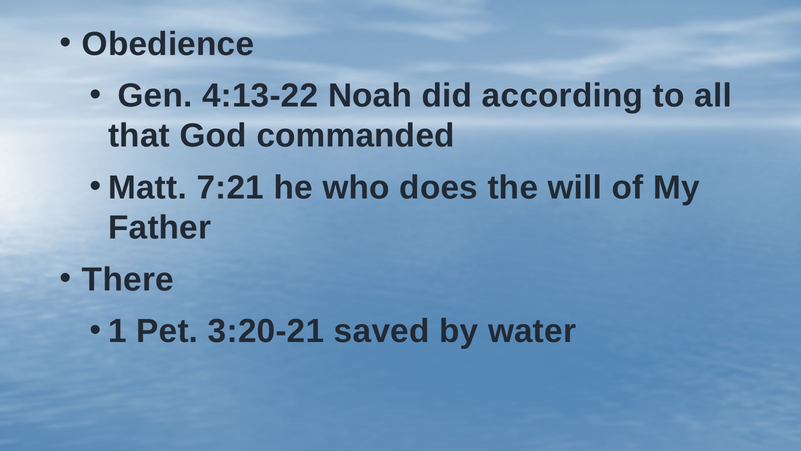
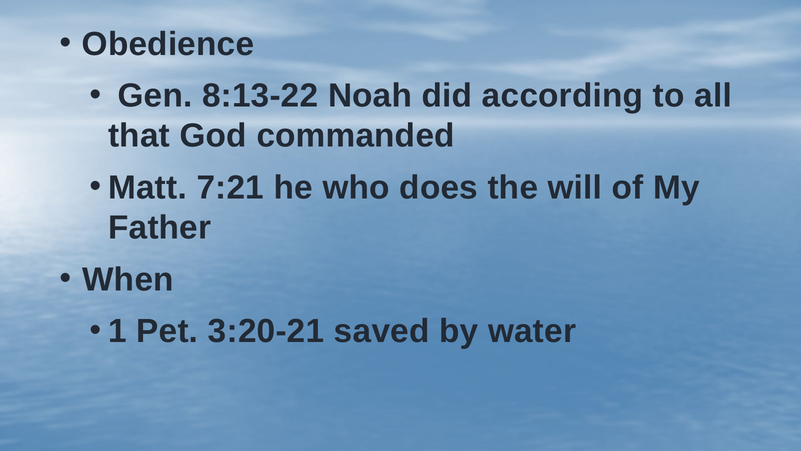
4:13-22: 4:13-22 -> 8:13-22 (260, 96)
There: There -> When (128, 279)
